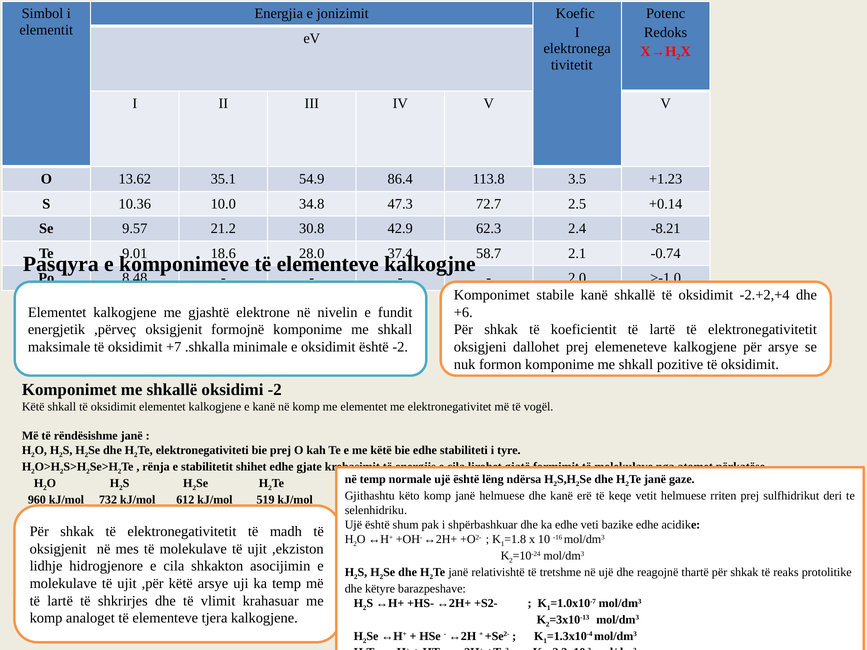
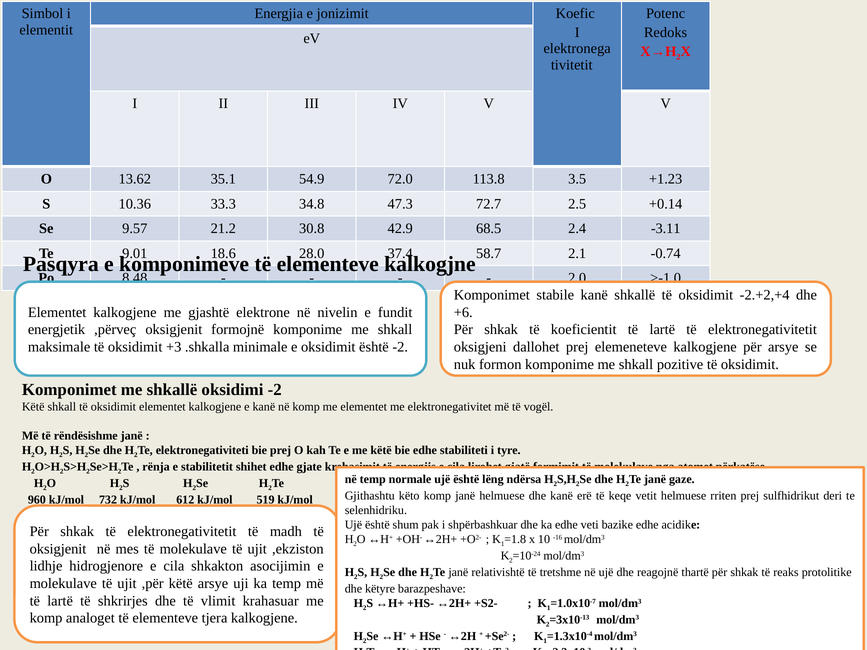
86.4: 86.4 -> 72.0 (400, 179)
10.0: 10.0 -> 33.3 (223, 204)
62.3: 62.3 -> 68.5 (489, 229)
-8.21: -8.21 -> -3.11 (666, 229)
+7: +7 -> +3 (174, 347)
